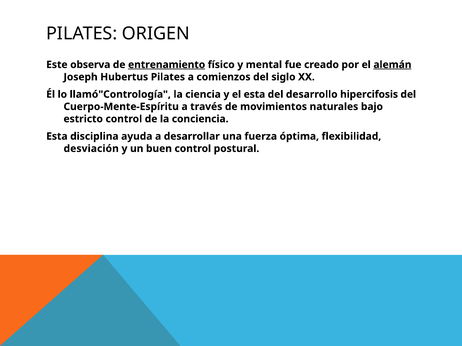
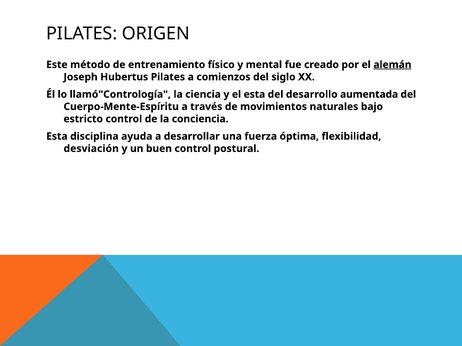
observa: observa -> método (90, 65)
entrenamiento underline: present -> none (167, 65)
hipercifosis: hipercifosis -> aumentada (369, 94)
